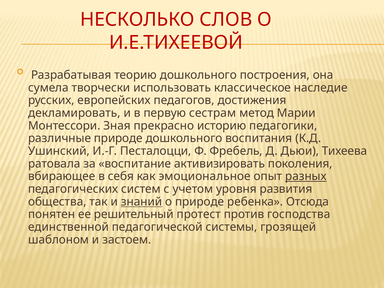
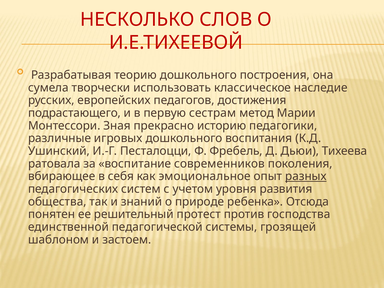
декламировать: декламировать -> подрастающего (74, 113)
различные природе: природе -> игровых (118, 138)
активизировать: активизировать -> современников (220, 164)
знаний underline: present -> none (142, 202)
